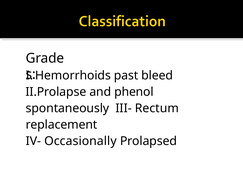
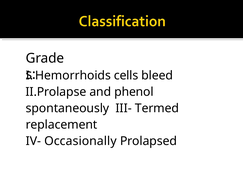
past: past -> cells (126, 75)
Rectum: Rectum -> Termed (157, 108)
